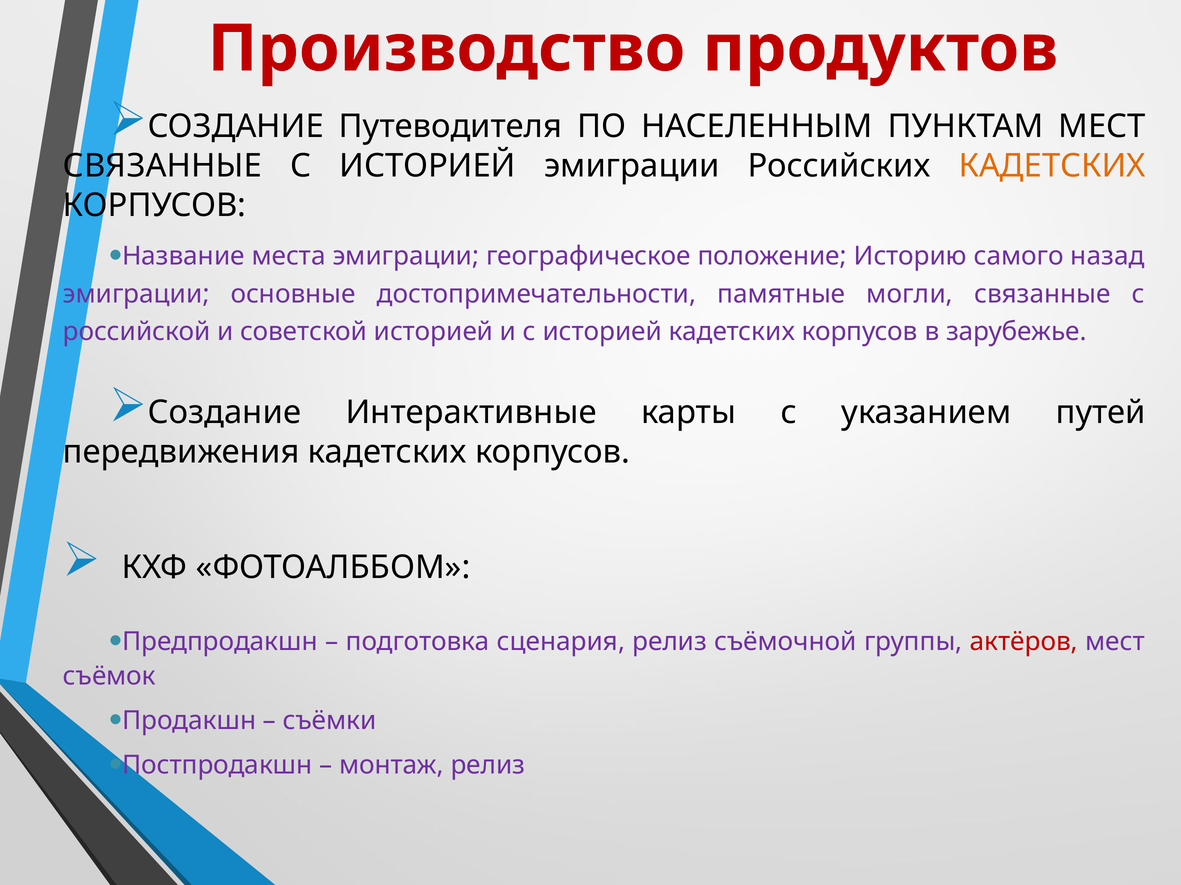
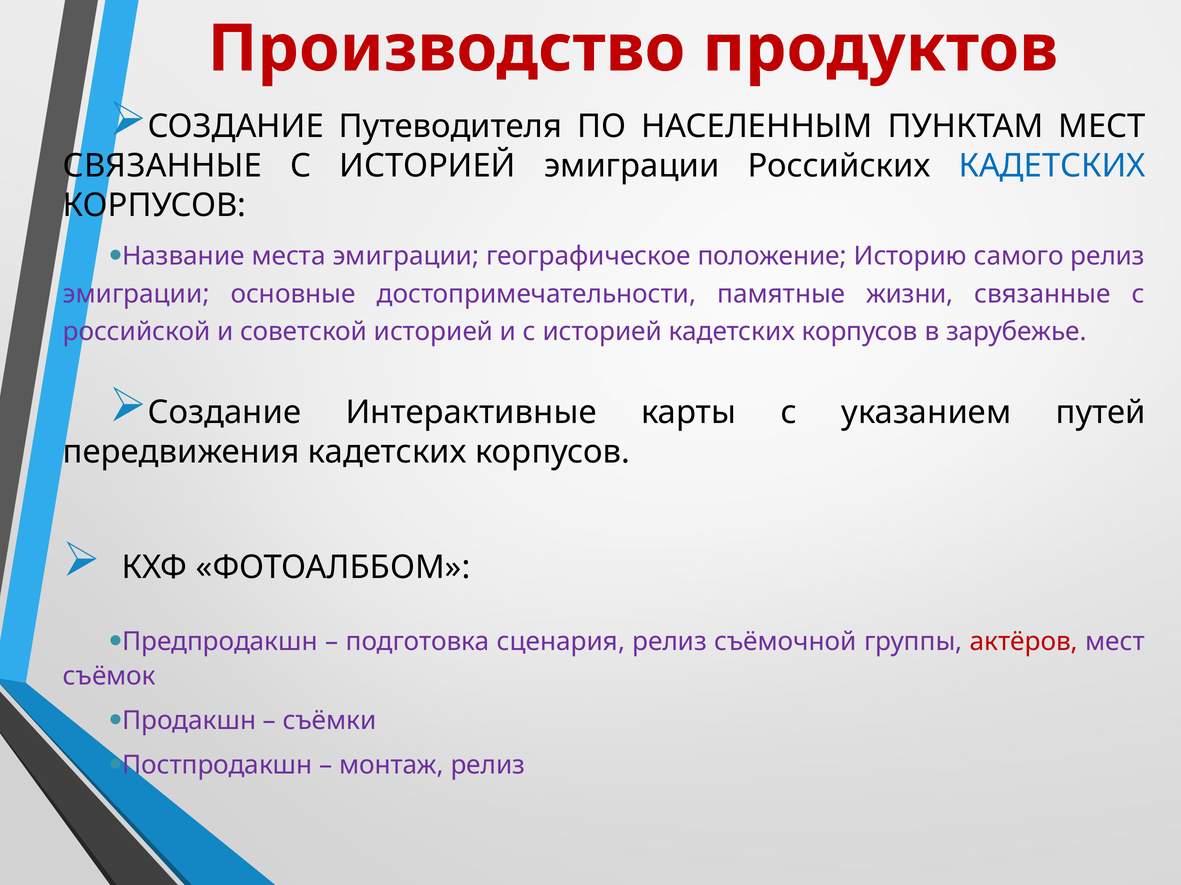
КАДЕТСКИХ colour: orange -> blue (1052, 166)
самого назад: назад -> релиз (1108, 256)
могли: могли -> жизни (910, 294)
